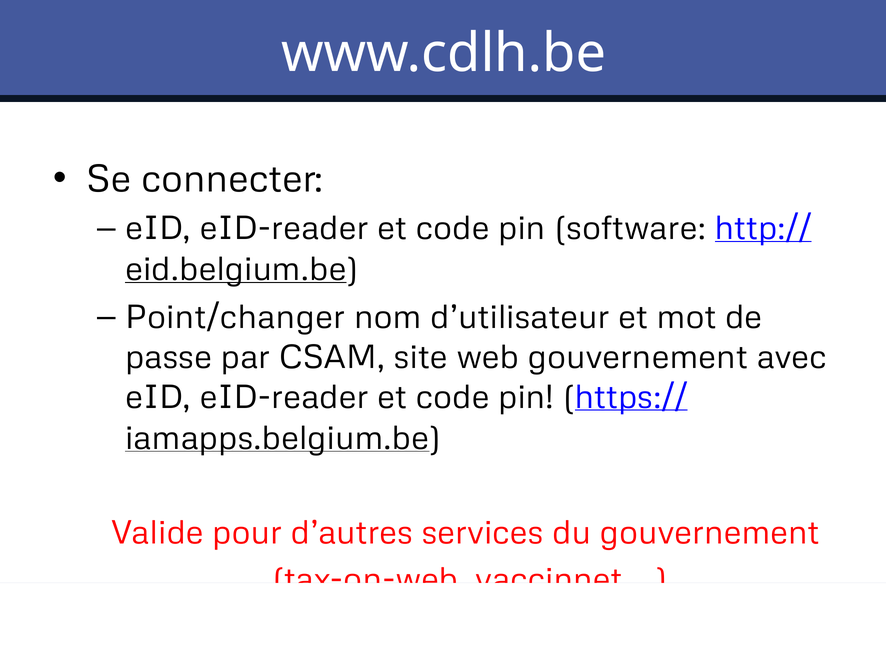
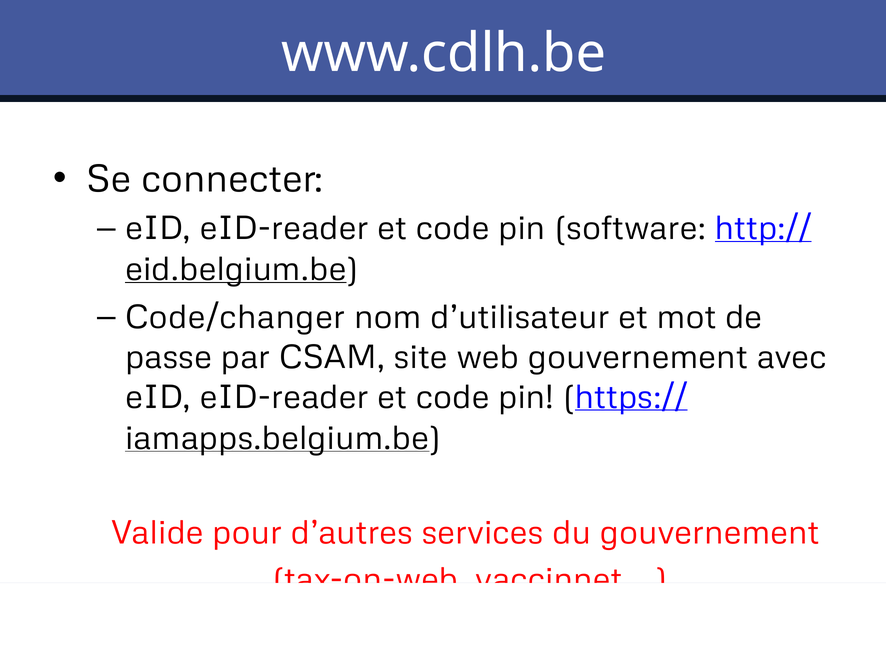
Point/changer: Point/changer -> Code/changer (235, 318)
